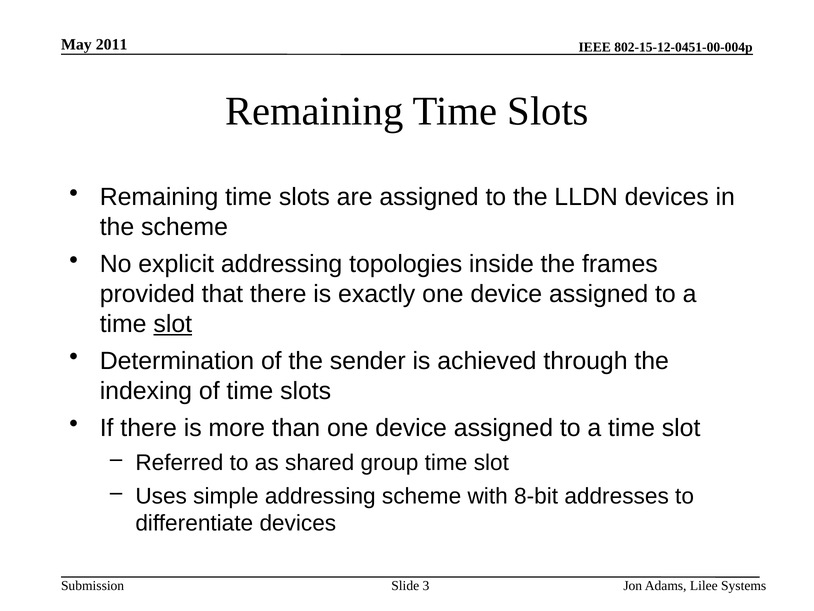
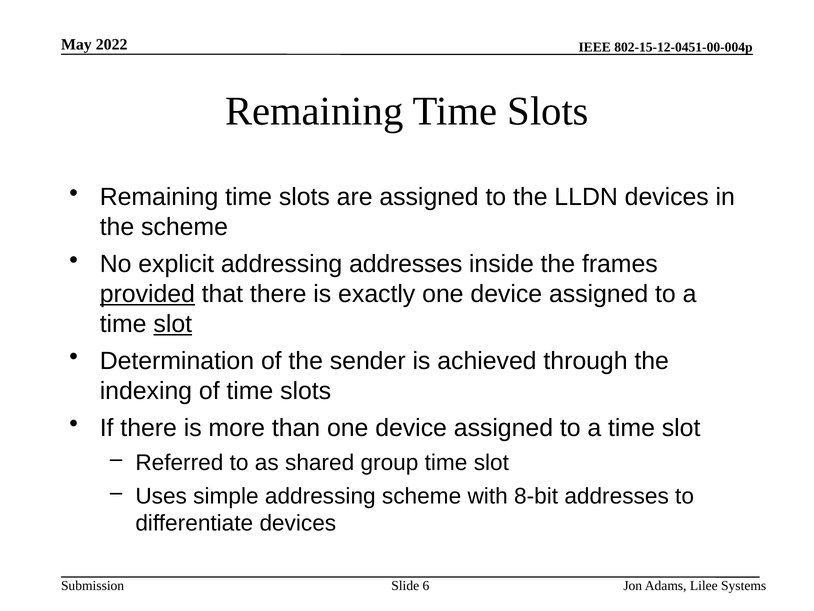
2011: 2011 -> 2022 (112, 44)
addressing topologies: topologies -> addresses (406, 264)
provided underline: none -> present (147, 294)
3: 3 -> 6 (426, 586)
